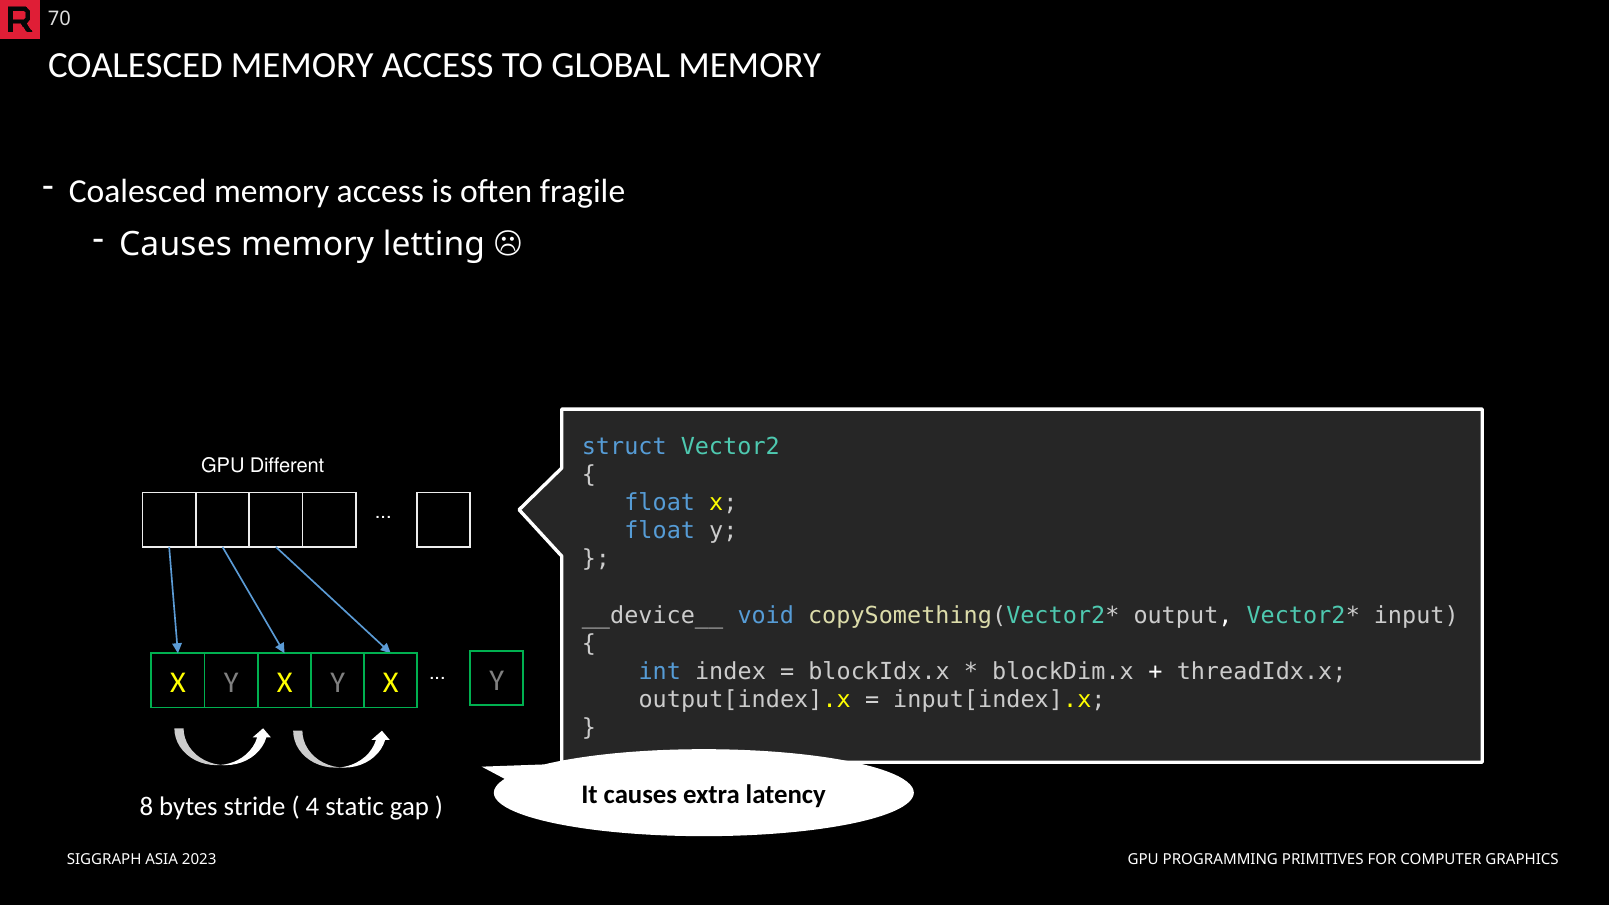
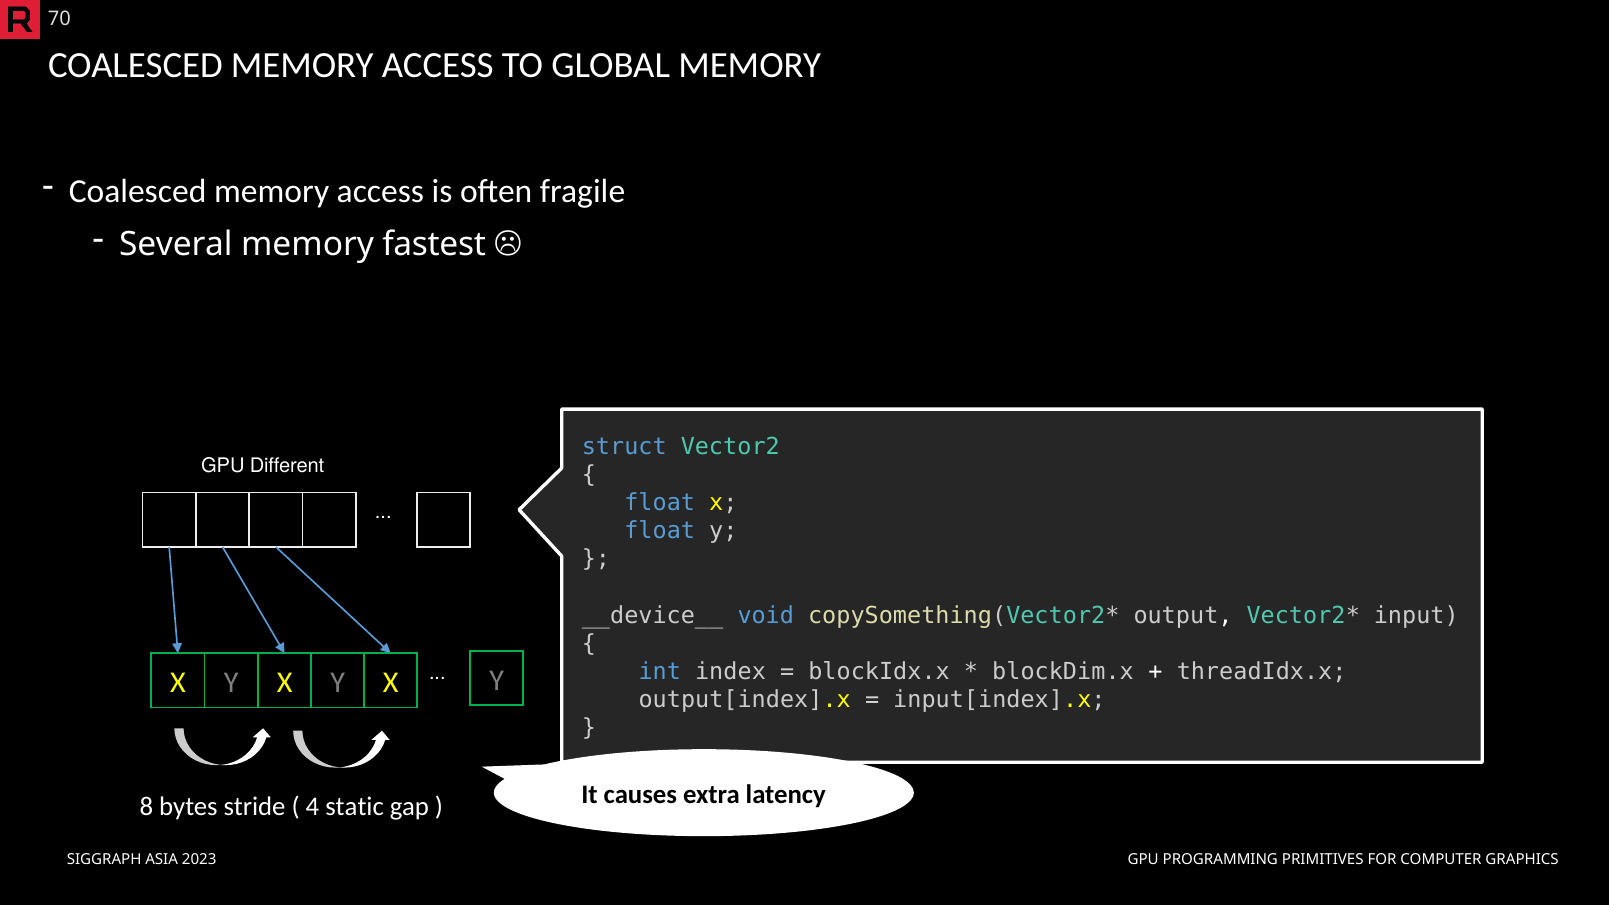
Causes: Causes -> Several (176, 244)
letting: letting -> fastest (434, 244)
